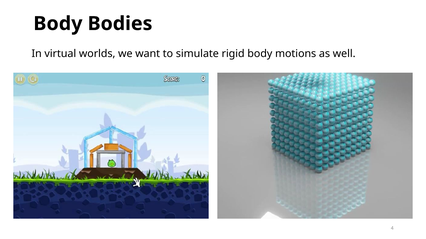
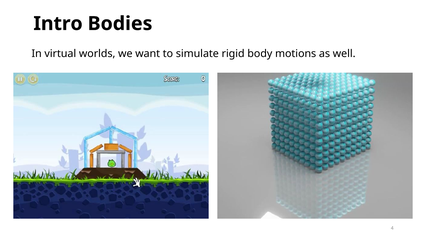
Body: Body -> Intro (58, 24)
